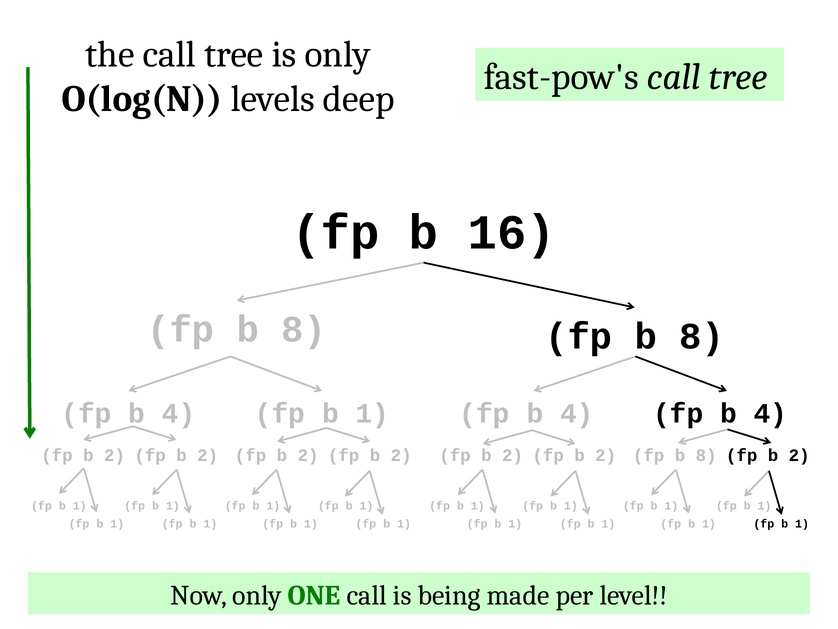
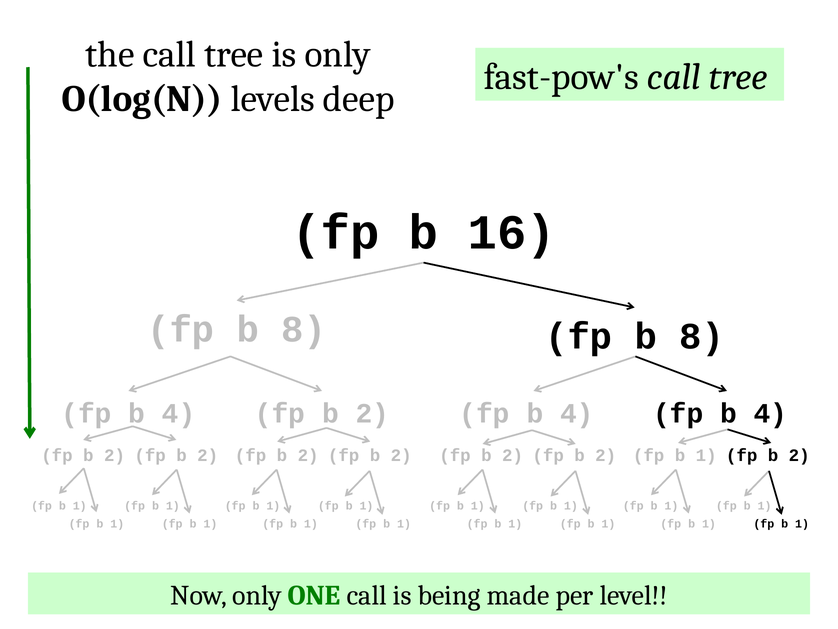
1: 1 -> 2 (372, 413)
8: 8 -> 1 (706, 455)
